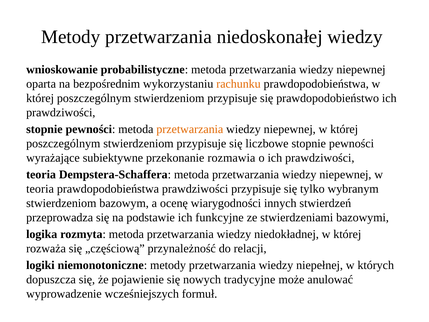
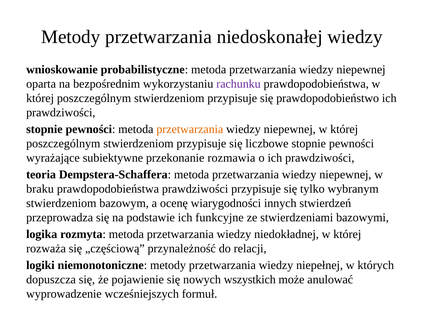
rachunku colour: orange -> purple (238, 84)
teoria: teoria -> braku (40, 189)
tradycyjne: tradycyjne -> wszystkich (250, 279)
